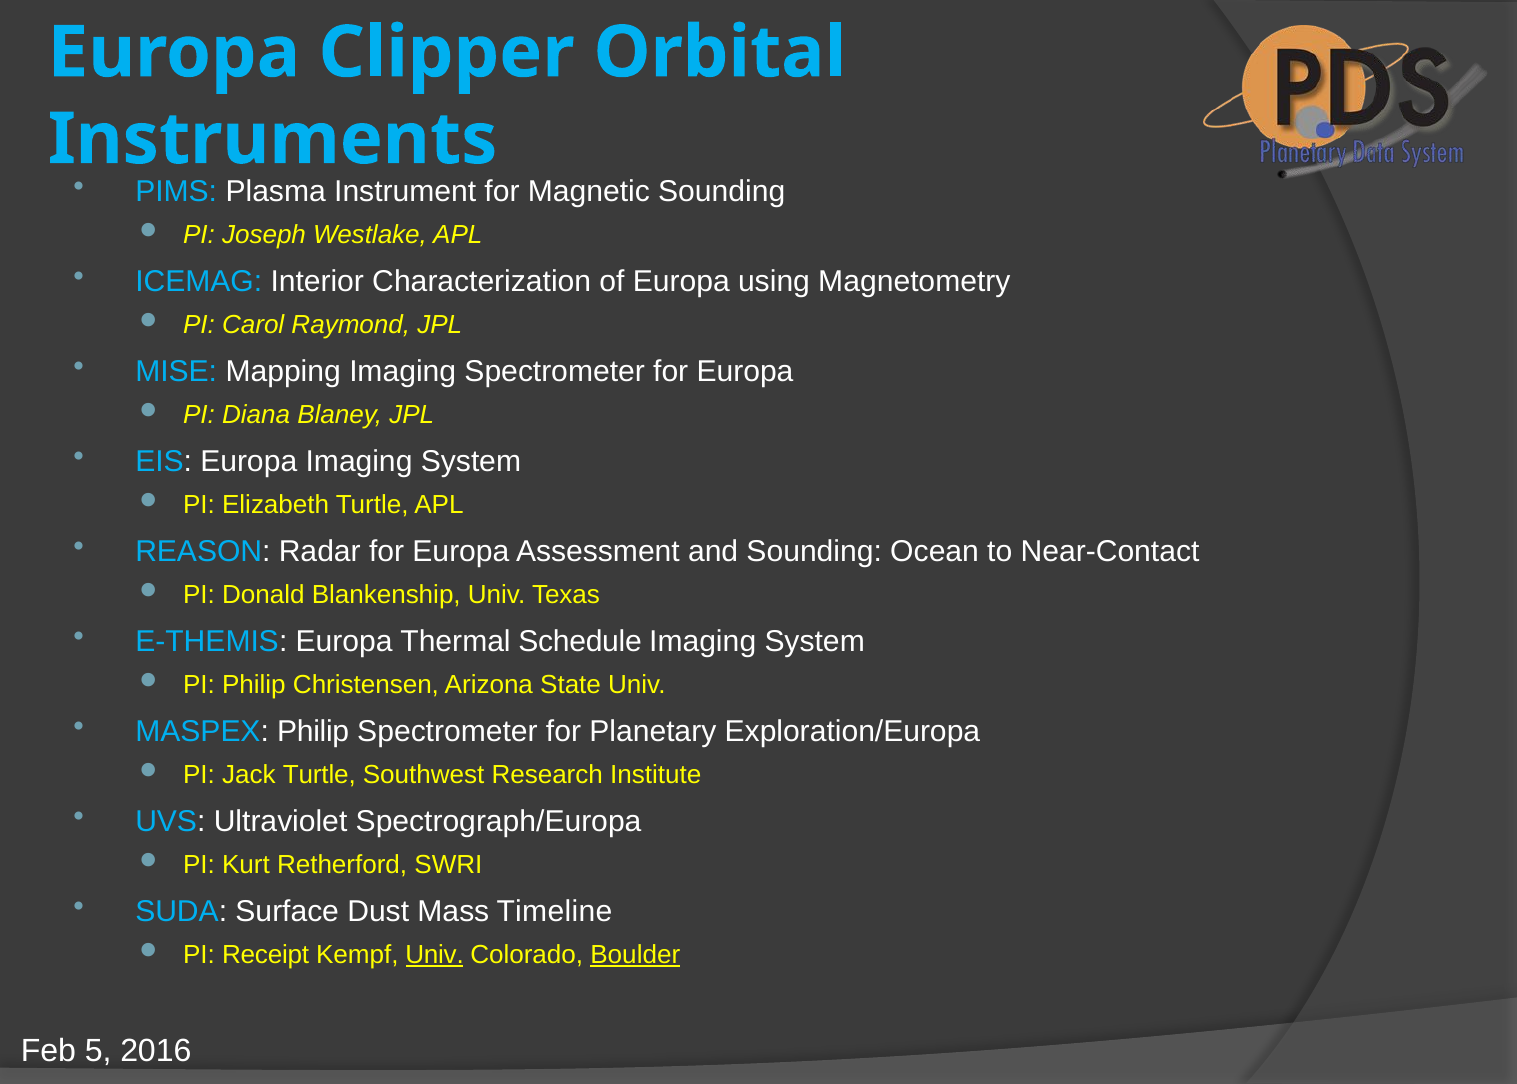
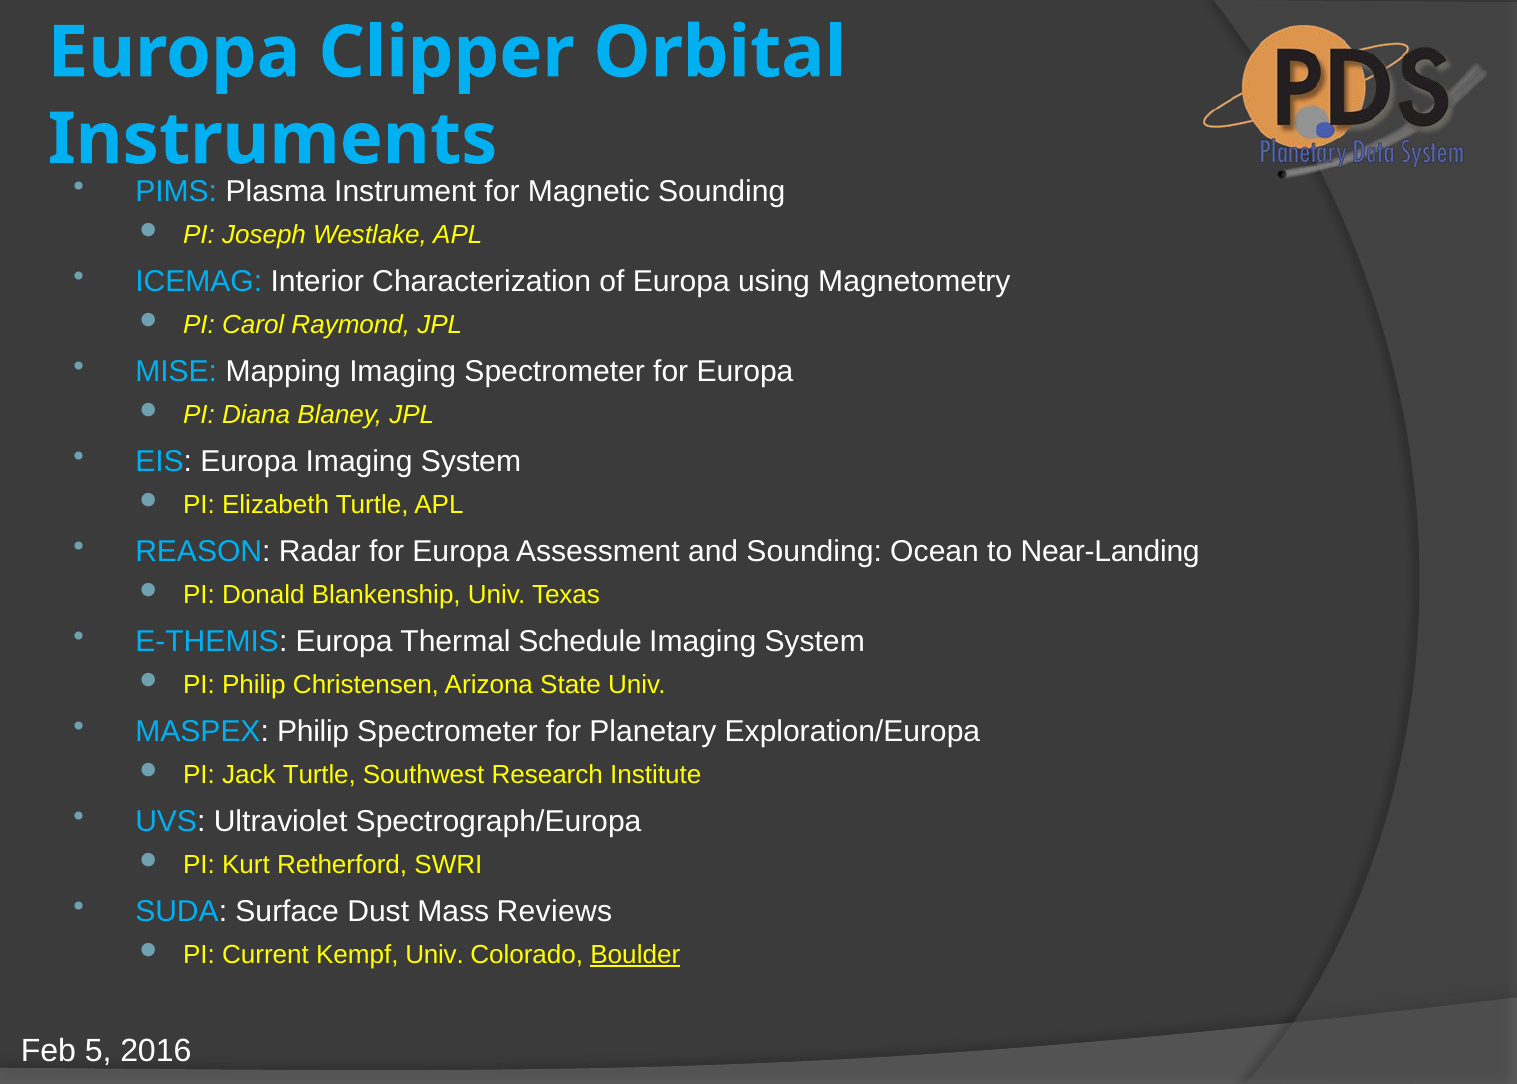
Near-Contact: Near-Contact -> Near-Landing (1110, 551)
Timeline: Timeline -> Reviews (554, 911)
Receipt: Receipt -> Current (266, 955)
Univ underline: present -> none (435, 955)
